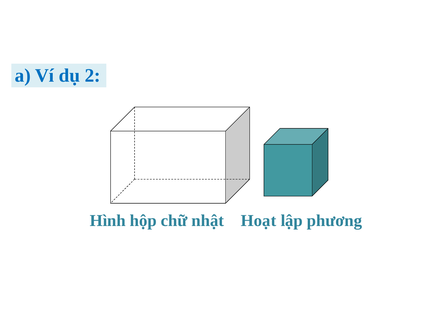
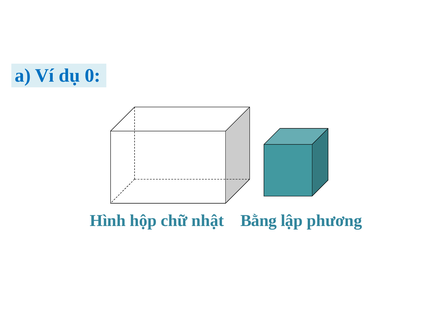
2: 2 -> 0 (93, 75)
Hoạt: Hoạt -> Bằng (259, 221)
